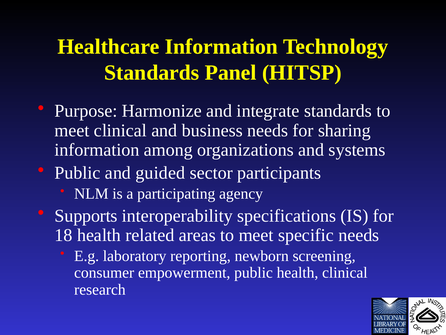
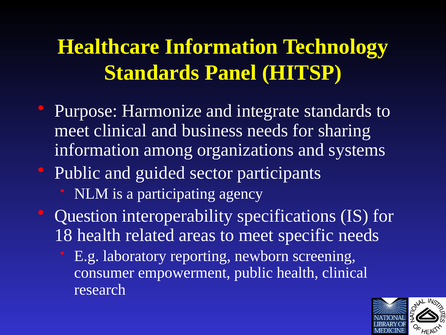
Supports: Supports -> Question (86, 215)
